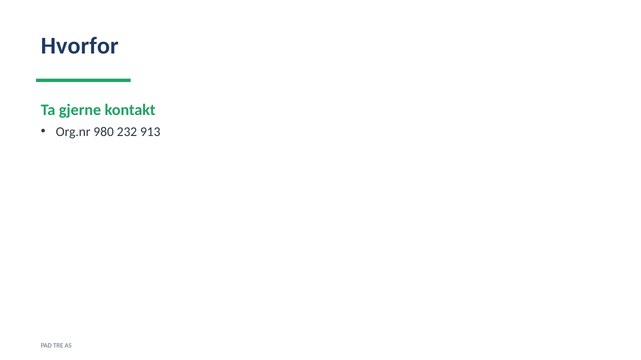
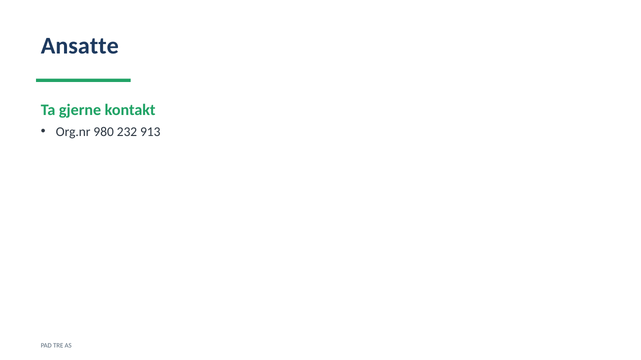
Hvorfor: Hvorfor -> Ansatte (80, 46)
